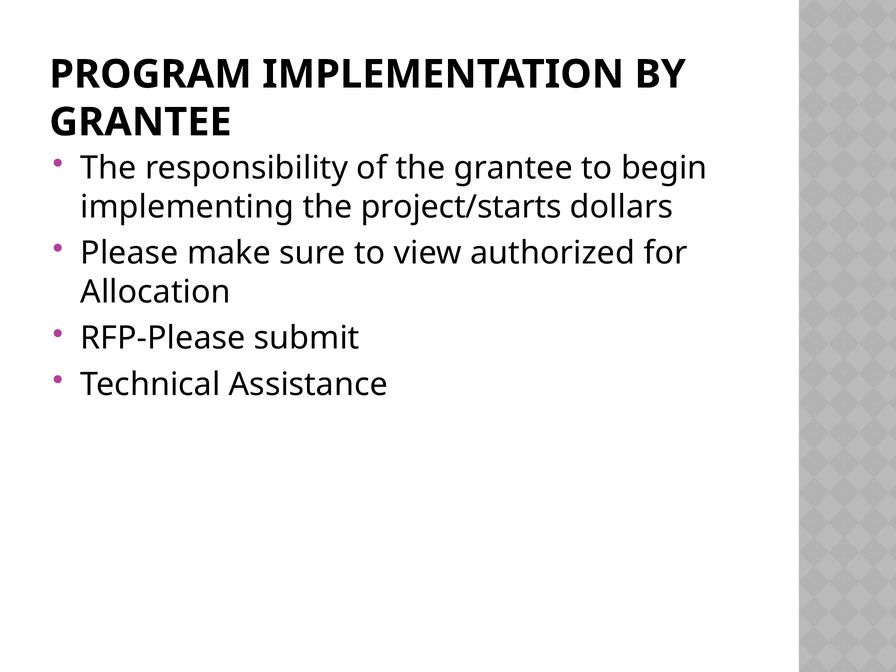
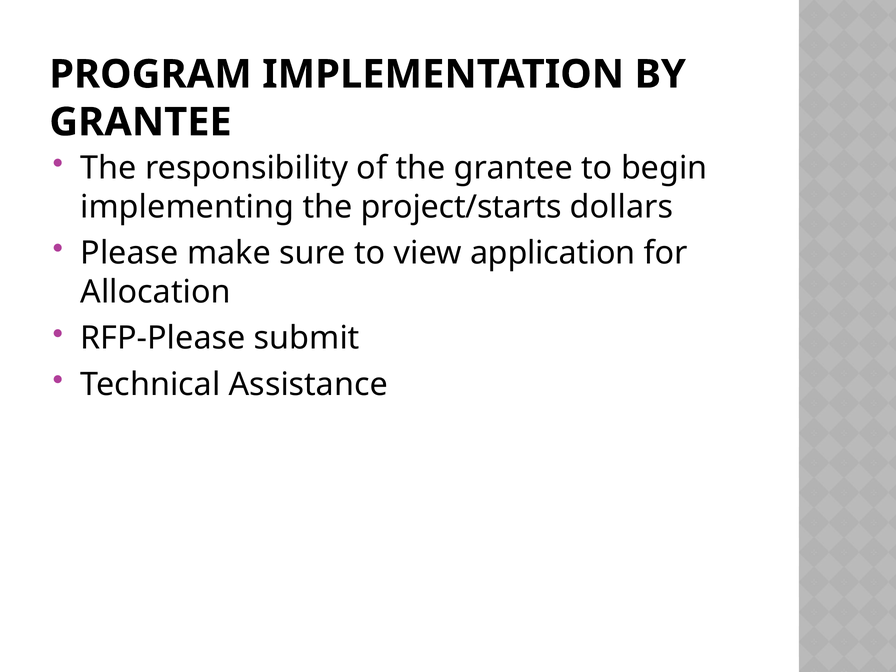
authorized: authorized -> application (553, 253)
